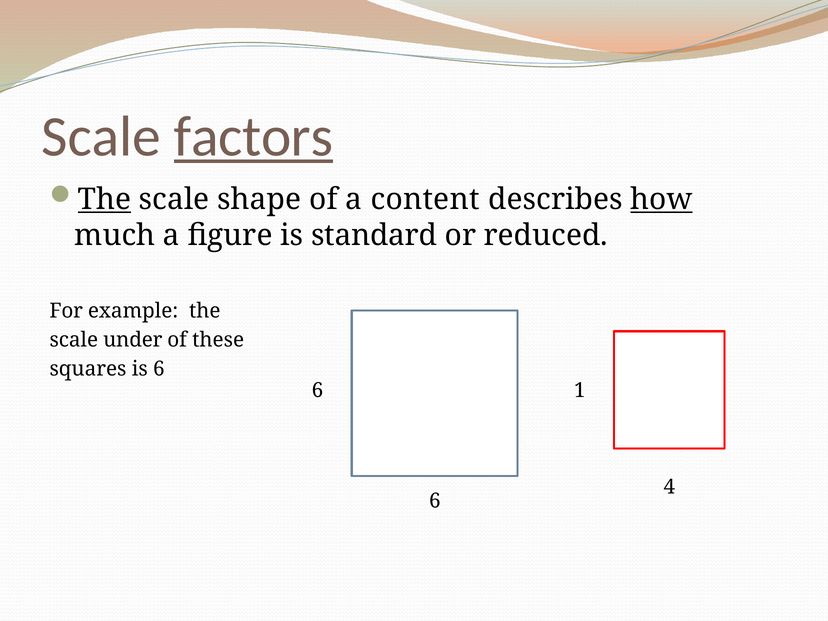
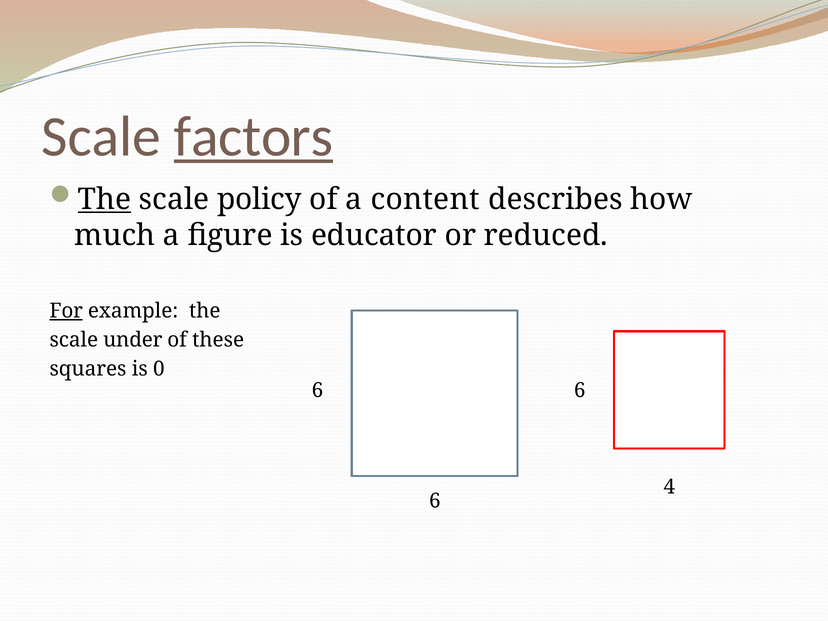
shape: shape -> policy (259, 199)
how underline: present -> none (661, 199)
standard: standard -> educator (374, 235)
For underline: none -> present (66, 311)
is 6: 6 -> 0 (159, 369)
1: 1 -> 6 (580, 391)
